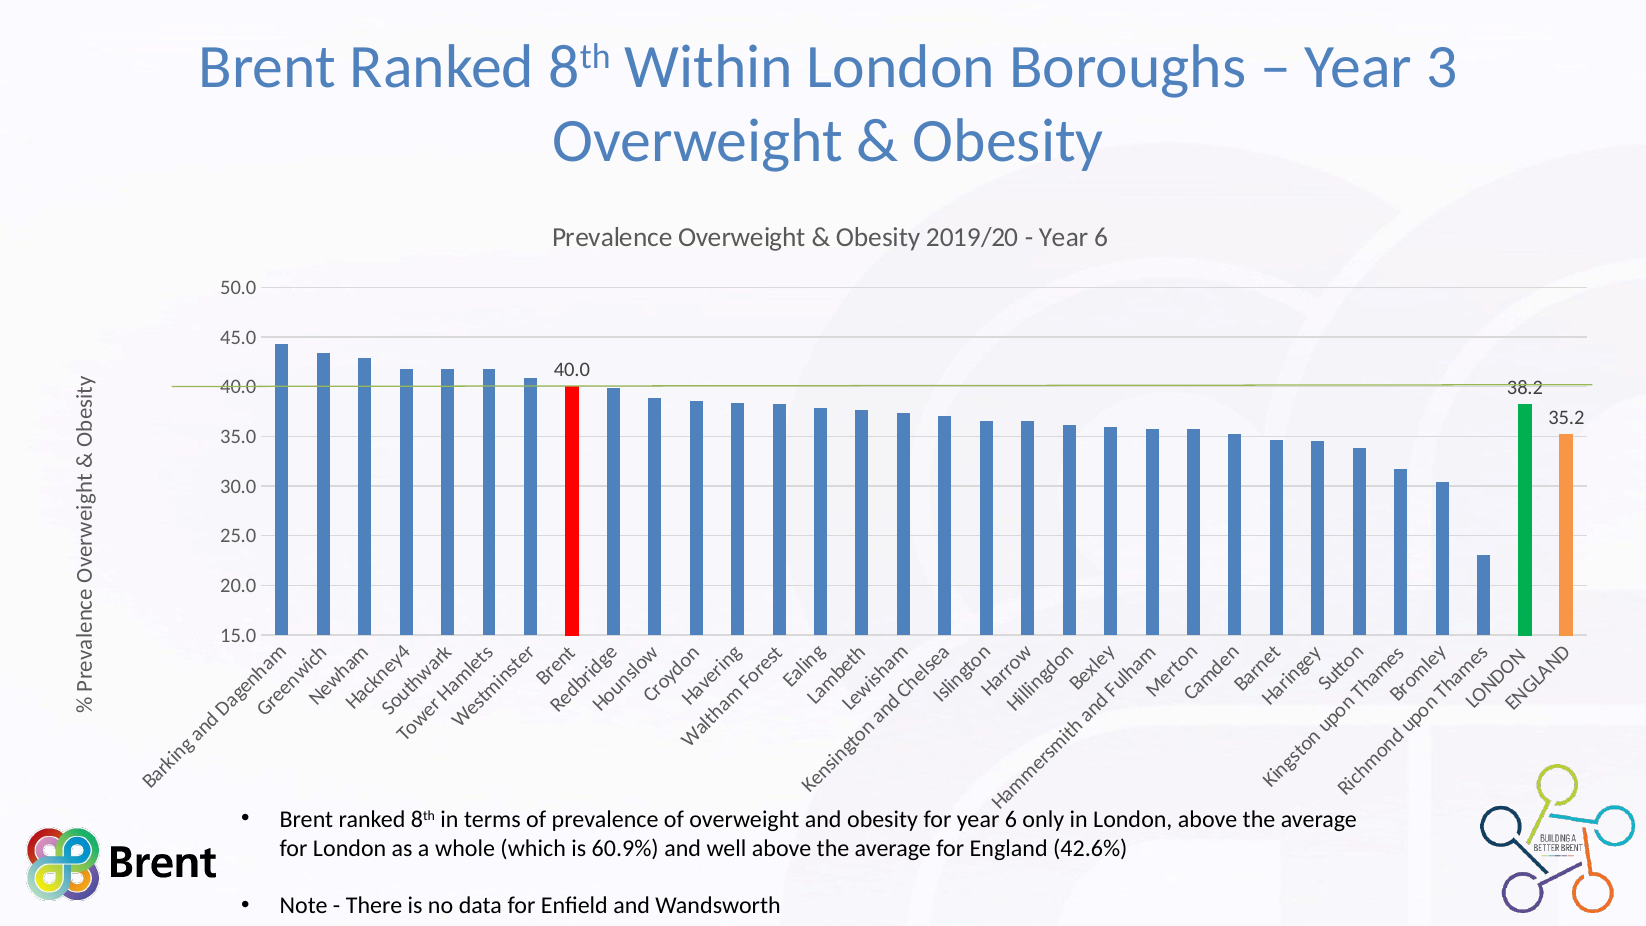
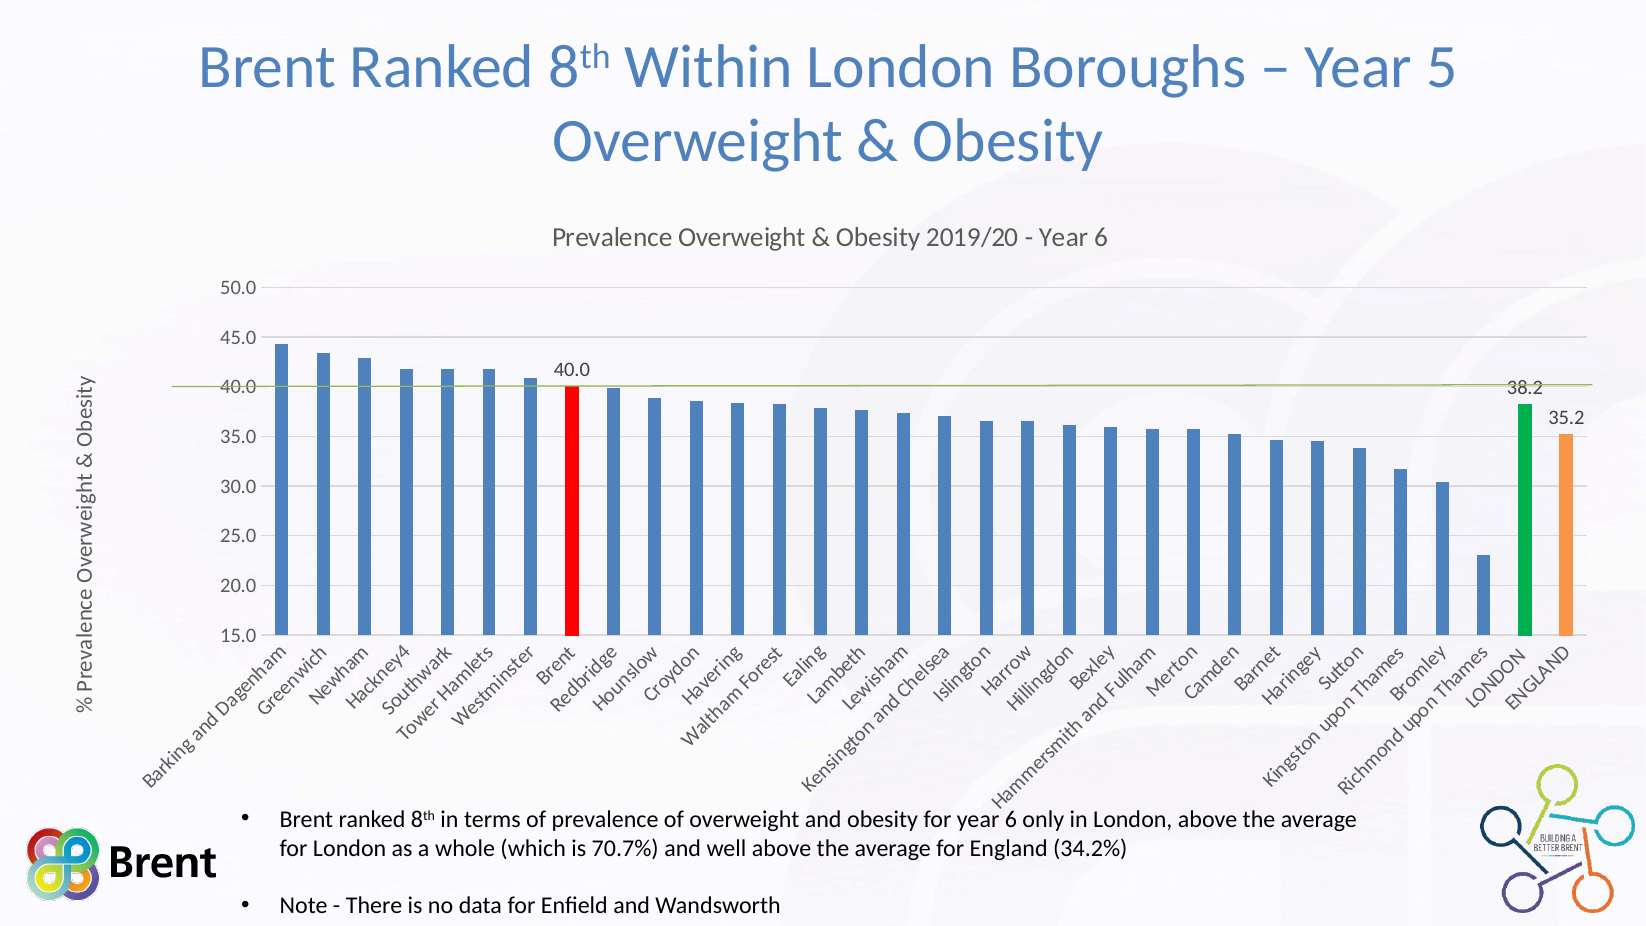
3: 3 -> 5 (1442, 67)
60.9%: 60.9% -> 70.7% (625, 848)
42.6%: 42.6% -> 34.2% (1090, 848)
